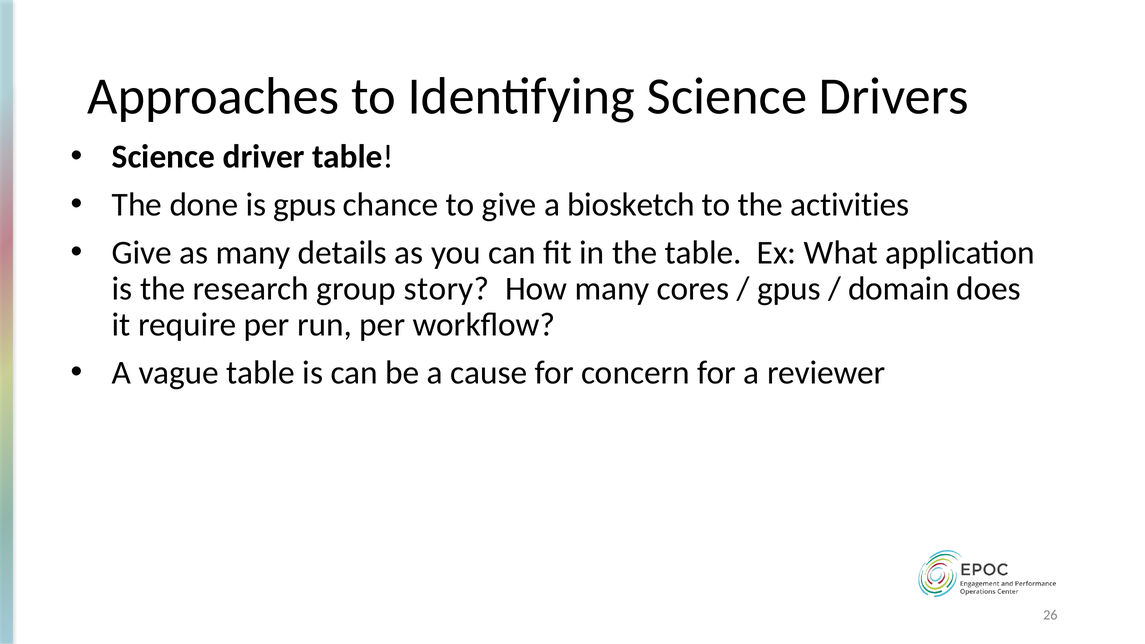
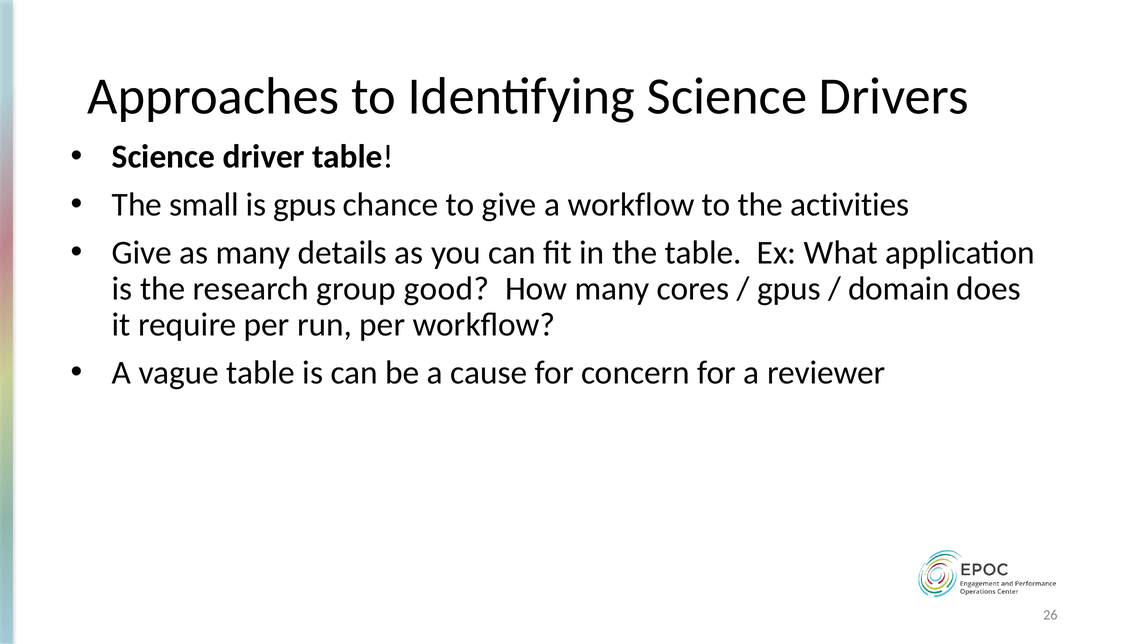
done: done -> small (204, 205)
a biosketch: biosketch -> workflow (631, 205)
story: story -> good (447, 289)
